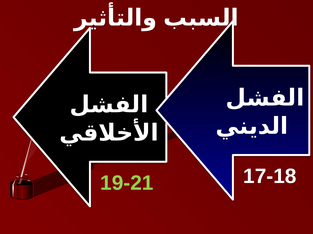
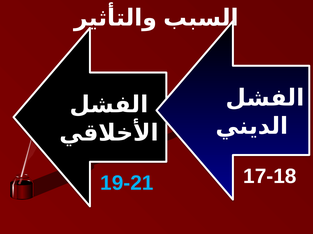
19-21 colour: light green -> light blue (127, 184)
